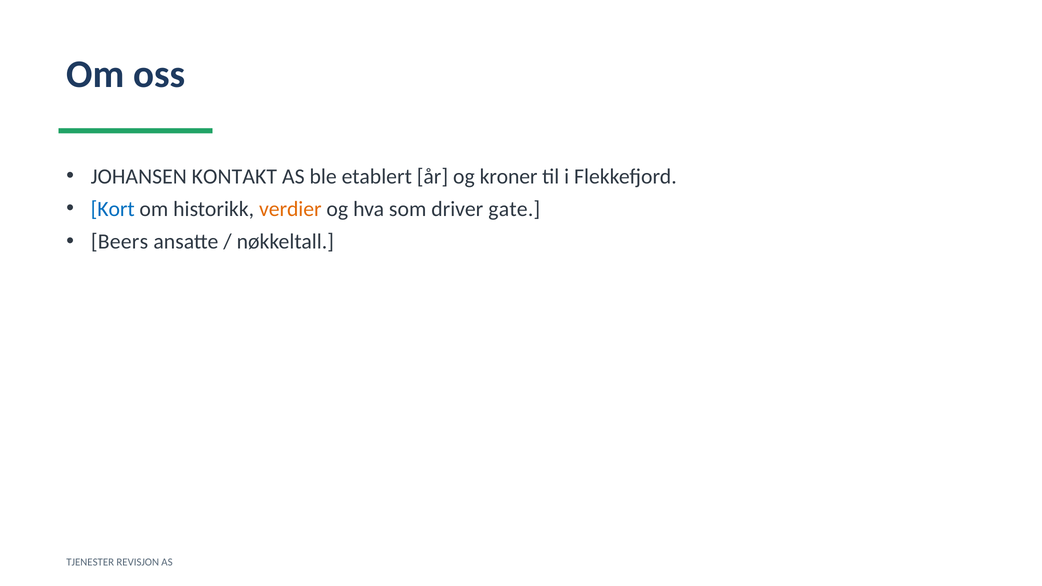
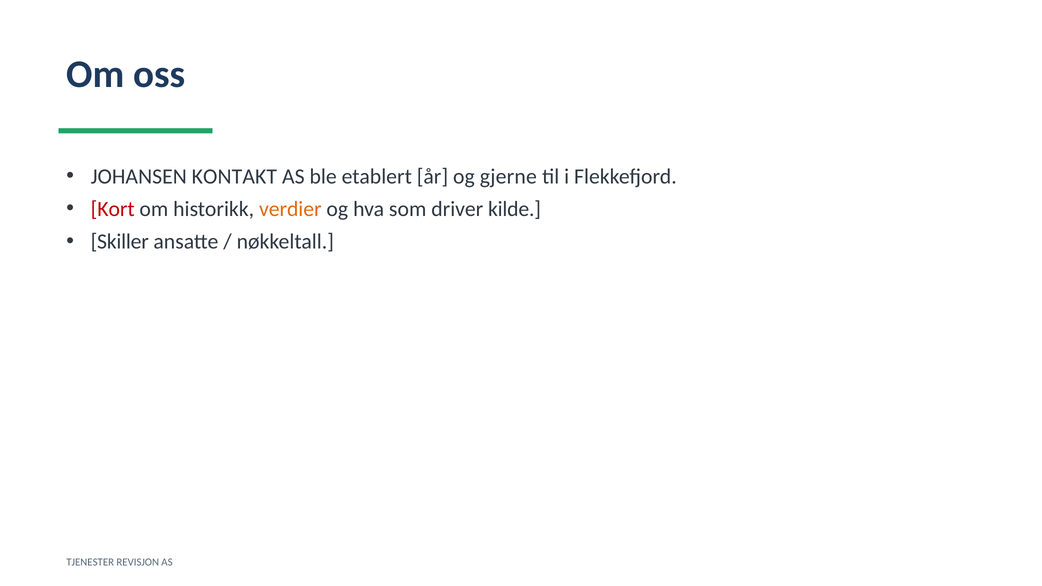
kroner: kroner -> gjerne (508, 176)
Kort colour: blue -> red (113, 209)
gate: gate -> kilde (515, 209)
Beers: Beers -> Skiller (120, 242)
